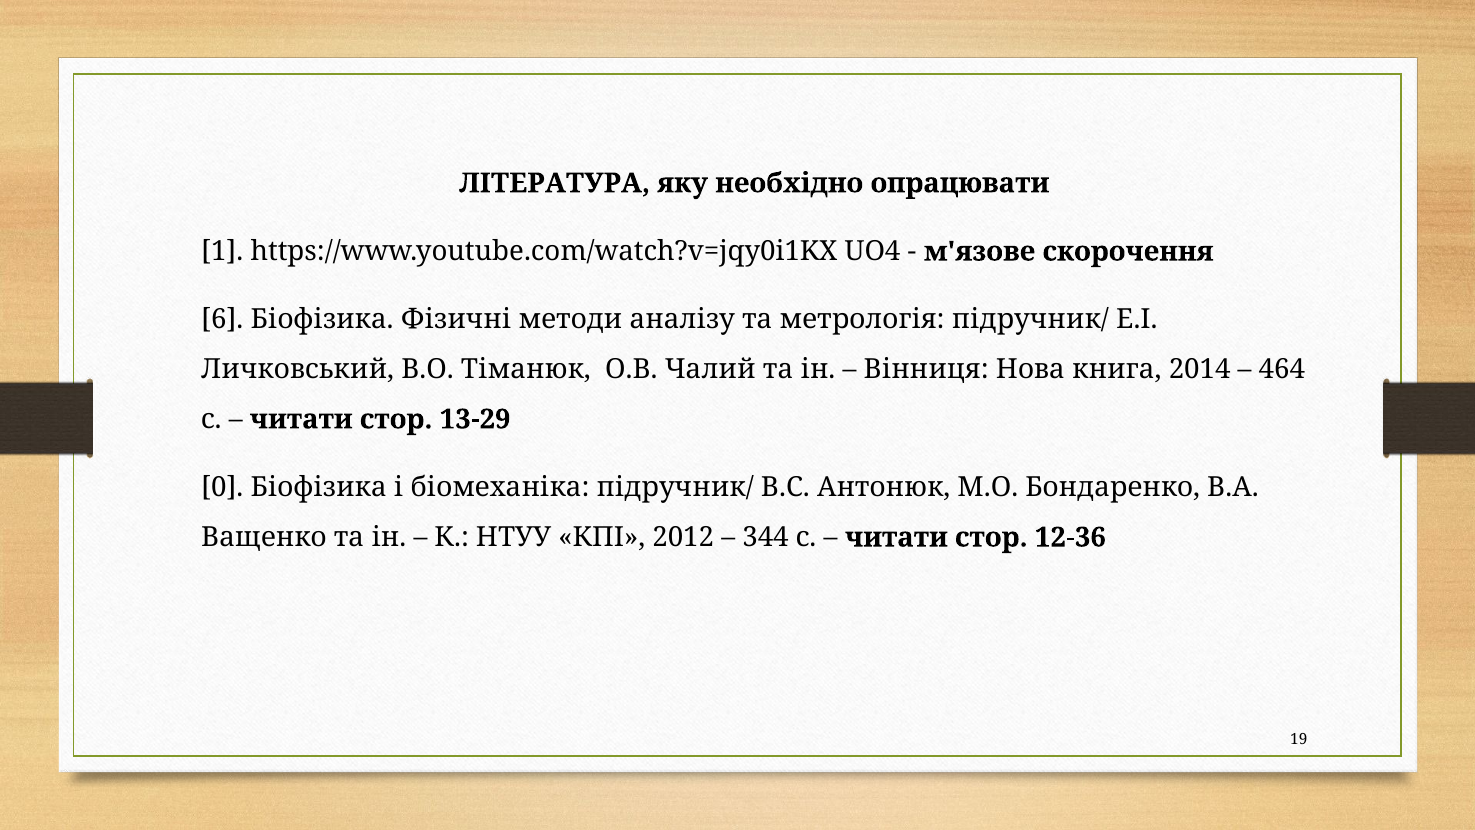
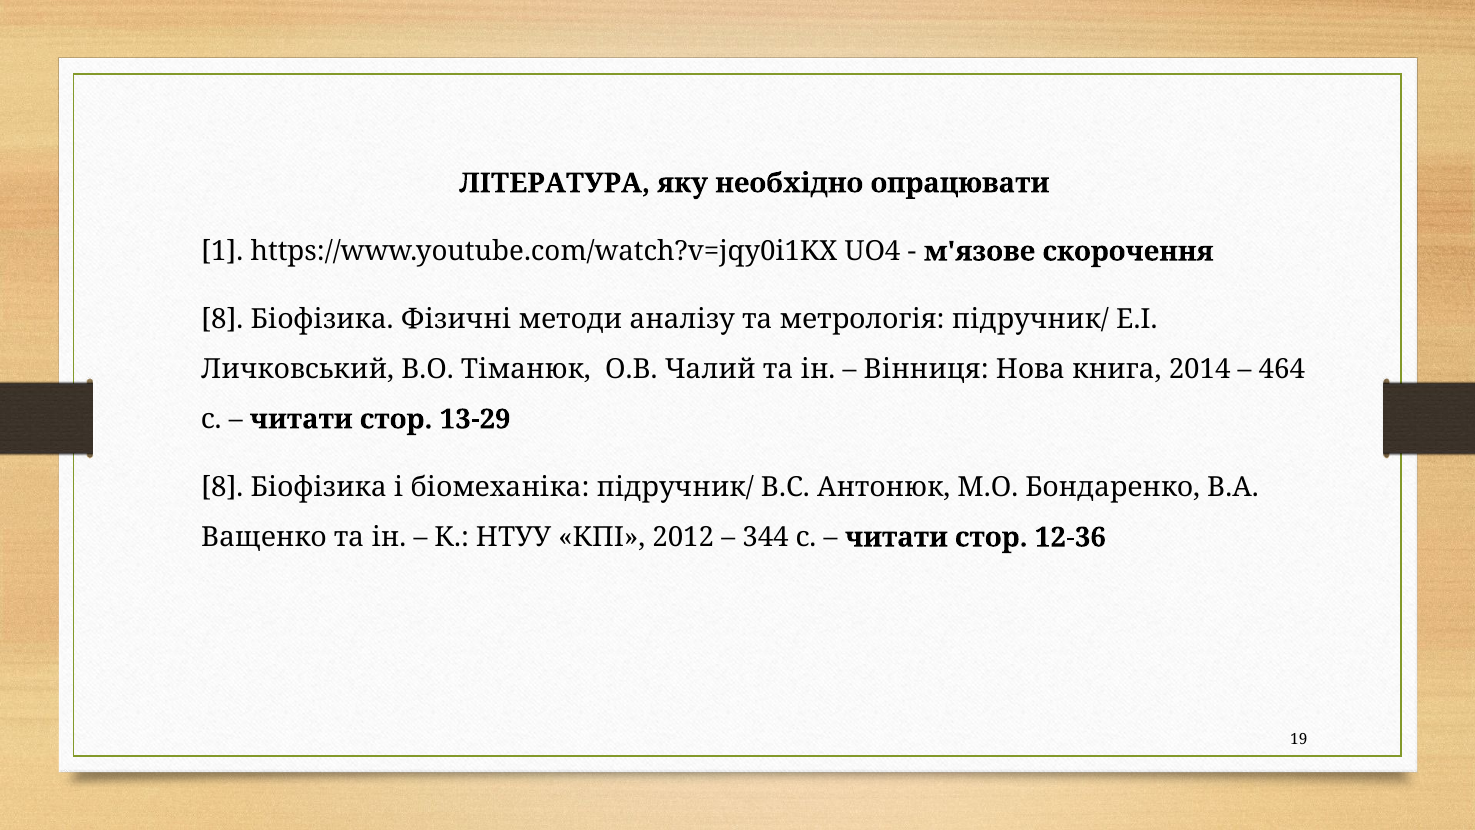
6: 6 -> 8 (222, 320)
0: 0 -> 8 (222, 487)
